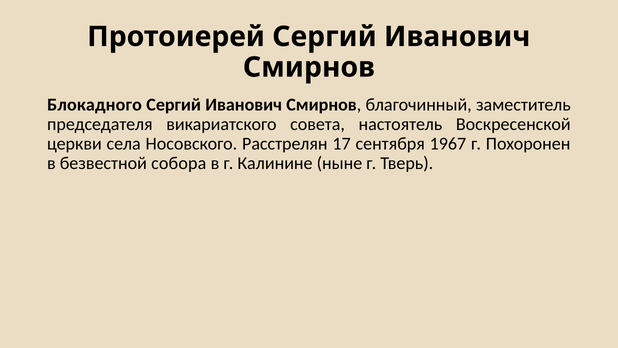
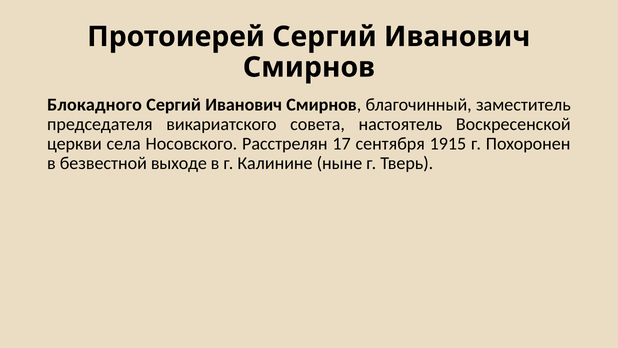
1967: 1967 -> 1915 (448, 143)
собора: собора -> выходе (179, 163)
